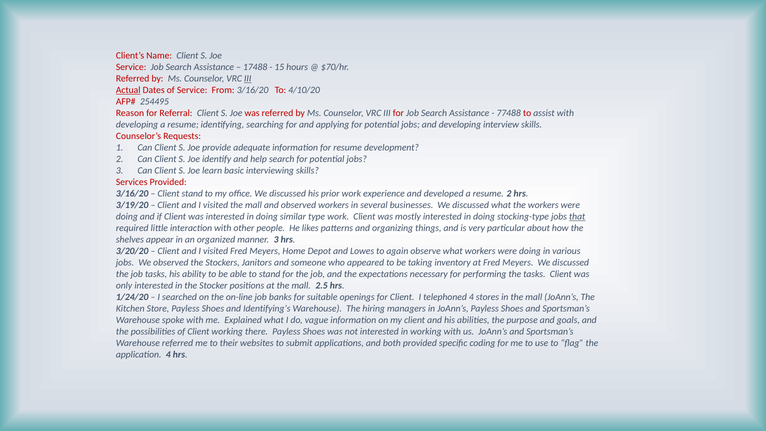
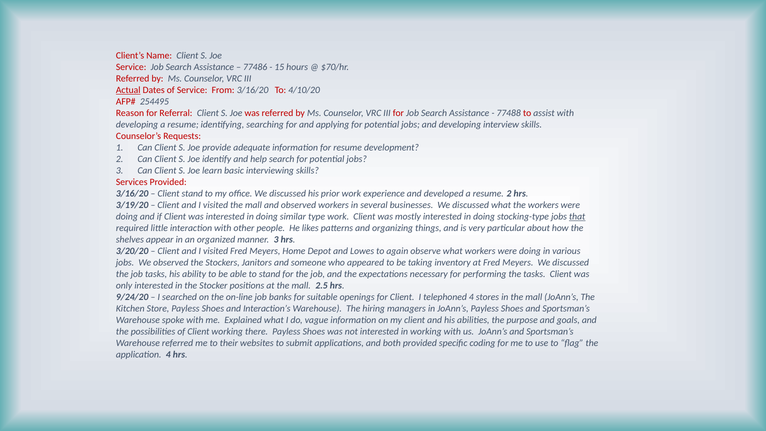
17488: 17488 -> 77486 (255, 67)
III underline: present -> none (248, 79)
1/24/20: 1/24/20 -> 9/24/20 (132, 297)
Identifying’s: Identifying’s -> Interaction’s (267, 308)
